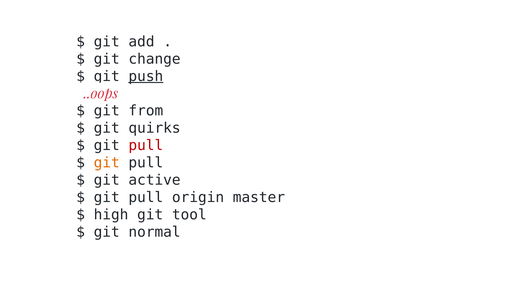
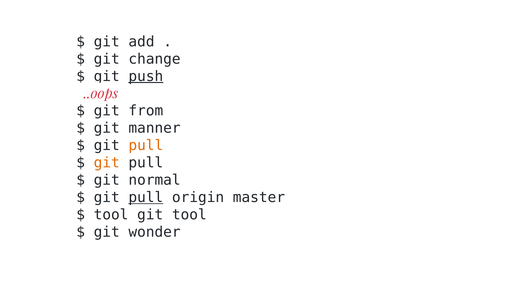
quirks: quirks -> manner (155, 128)
pull colour: red -> orange (146, 145)
active: active -> normal (155, 180)
pull underline: none -> present (146, 197)
high: high -> tool (111, 215)
normal: normal -> wonder (155, 232)
